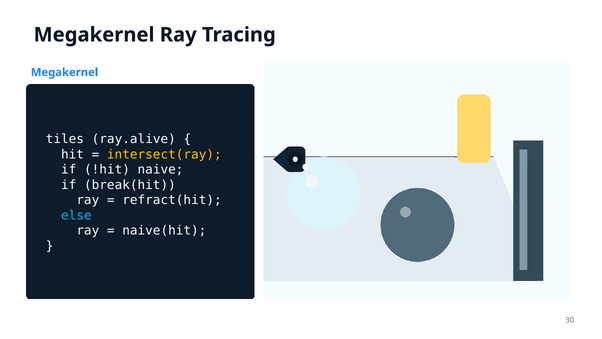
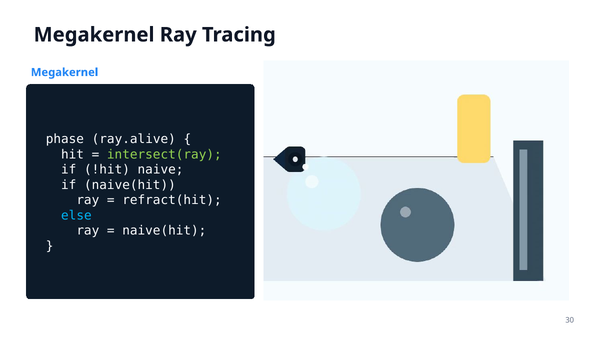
tiles: tiles -> phase (65, 139)
intersect(ray colour: yellow -> light green (164, 154)
if break(hit: break(hit -> naive(hit (130, 185)
